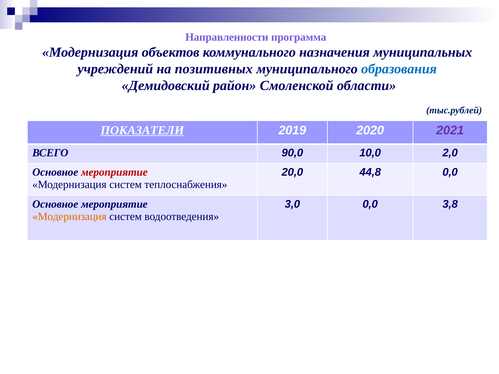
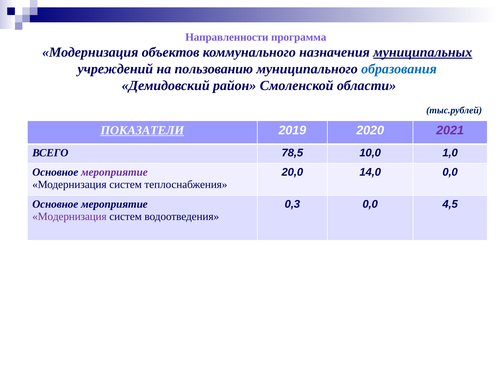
муниципальных underline: none -> present (423, 52)
позитивных: позитивных -> пользованию (214, 69)
90,0: 90,0 -> 78,5 (292, 153)
2,0: 2,0 -> 1,0 (450, 153)
мероприятие colour: red -> purple (114, 172)
44,8: 44,8 -> 14,0 (370, 172)
3,0: 3,0 -> 0,3 (292, 204)
3,8: 3,8 -> 4,5 (450, 204)
Модернизация colour: orange -> purple (69, 217)
